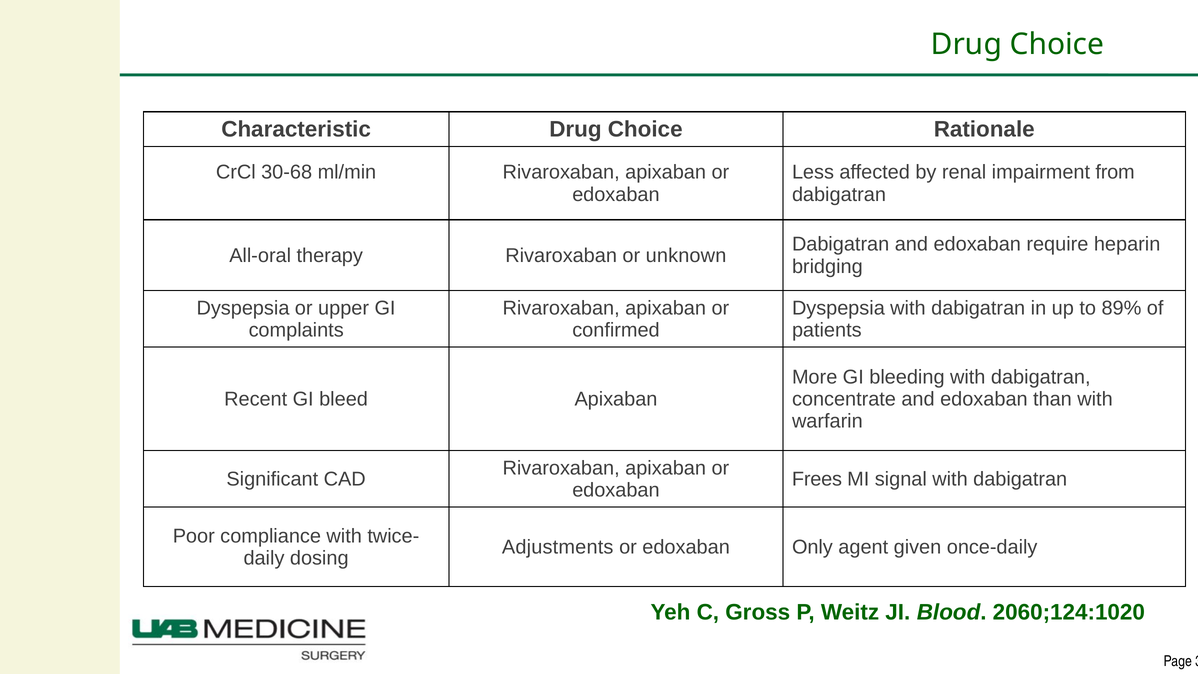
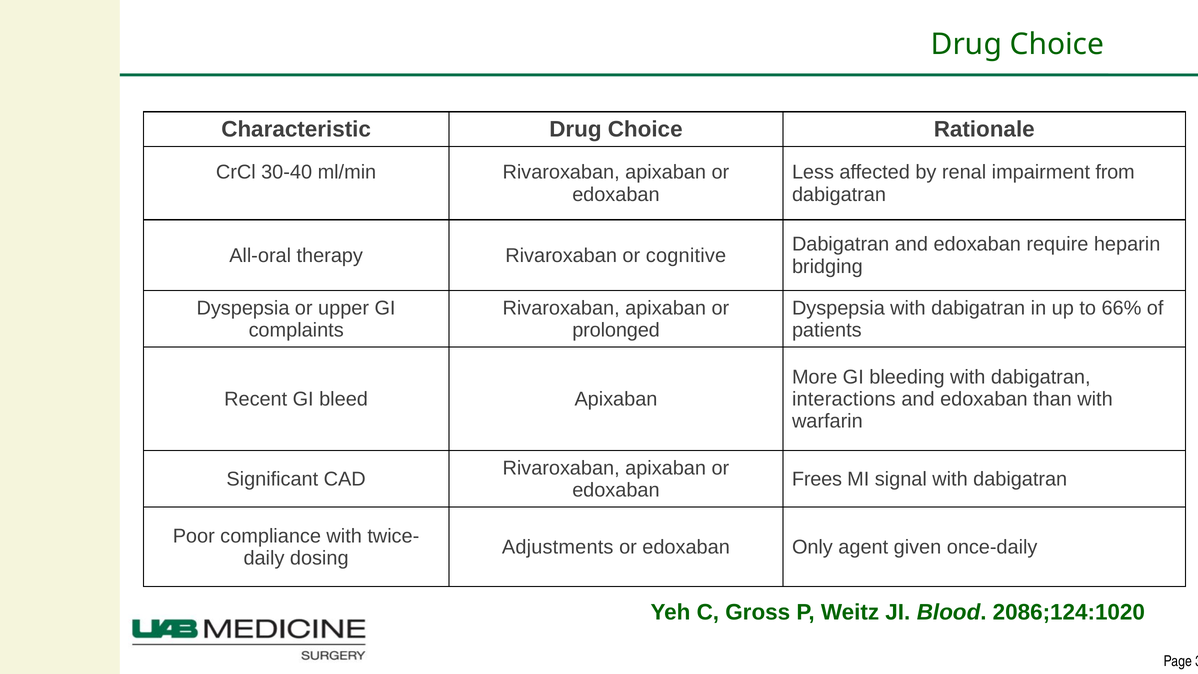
30-68: 30-68 -> 30-40 (287, 172)
unknown: unknown -> cognitive (686, 255)
89%: 89% -> 66% (1121, 308)
confirmed: confirmed -> prolonged (616, 330)
concentrate: concentrate -> interactions (844, 399)
2060;124:1020: 2060;124:1020 -> 2086;124:1020 (1069, 612)
